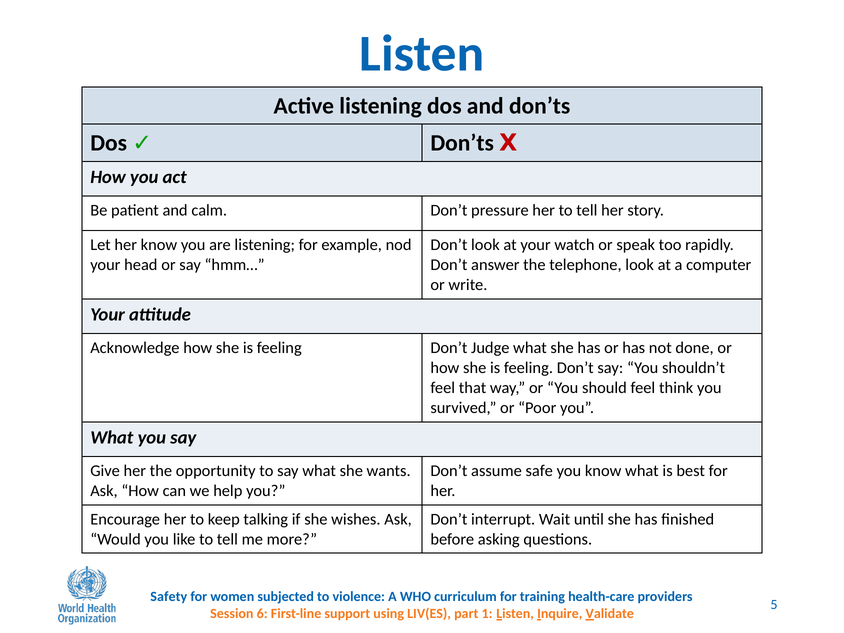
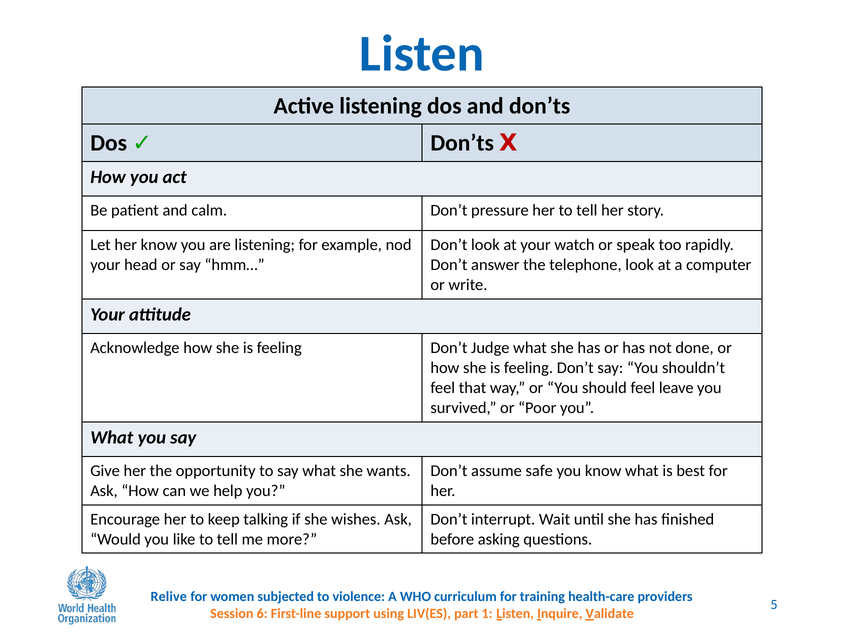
think: think -> leave (676, 388)
Safety: Safety -> Relive (169, 597)
